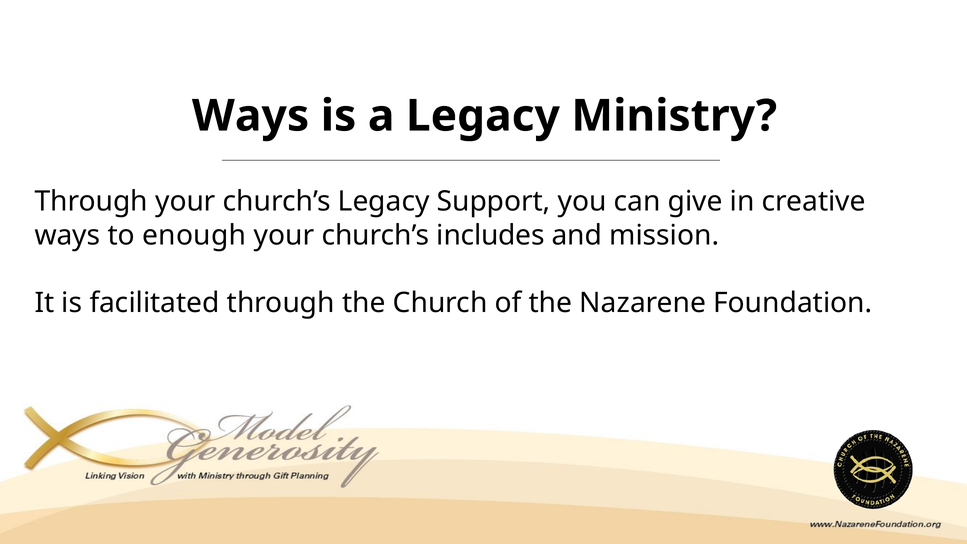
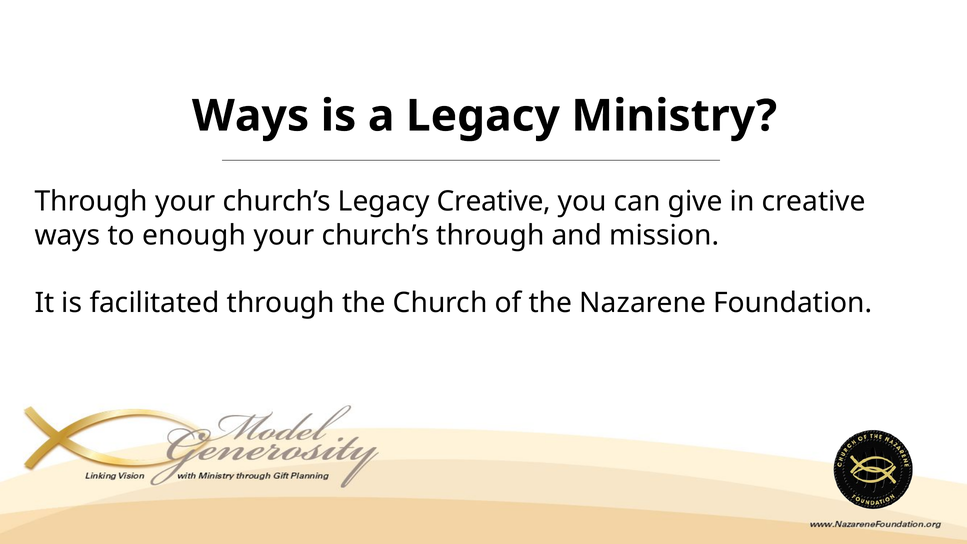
Legacy Support: Support -> Creative (494, 201)
church’s includes: includes -> through (490, 235)
